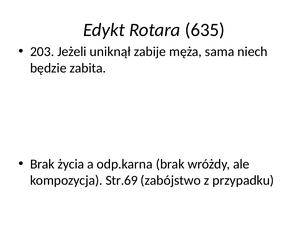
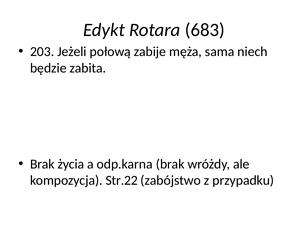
635: 635 -> 683 (205, 30)
uniknął: uniknął -> połową (110, 52)
Str.69: Str.69 -> Str.22 (122, 180)
